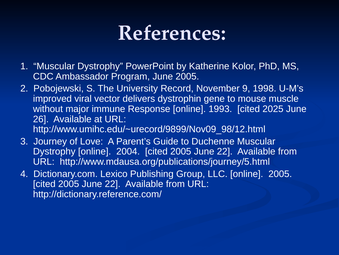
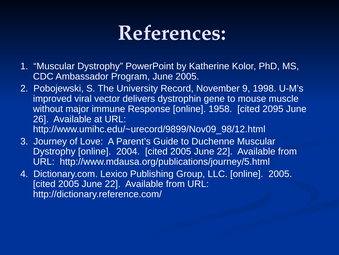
1993: 1993 -> 1958 (220, 109)
2025: 2025 -> 2095 (273, 109)
